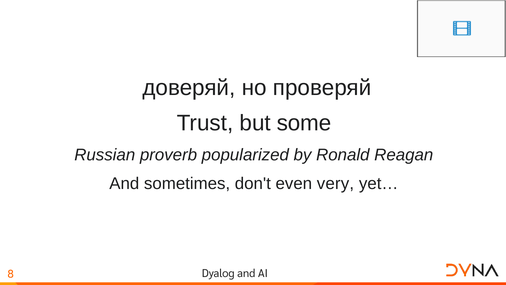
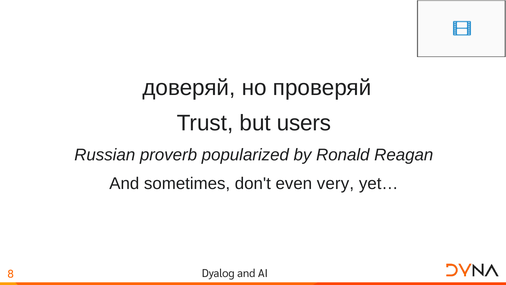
some: some -> users (304, 123)
